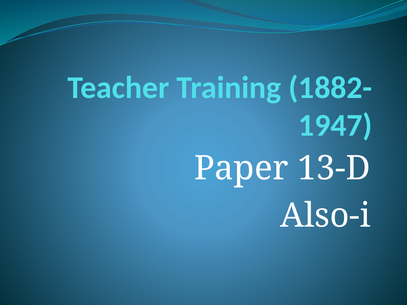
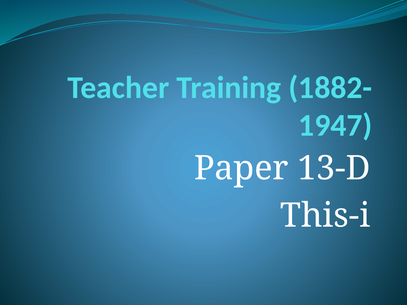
Also-i: Also-i -> This-i (325, 216)
